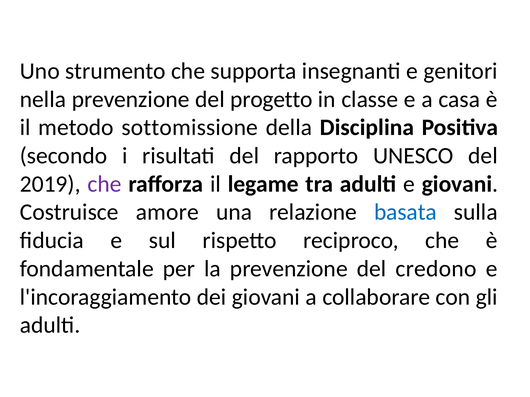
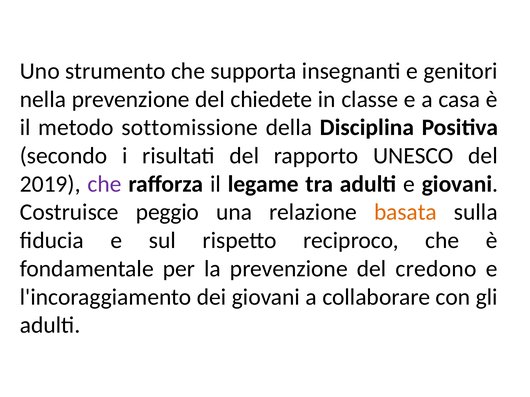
progetto: progetto -> chiedete (271, 99)
amore: amore -> peggio (167, 212)
basata colour: blue -> orange (405, 212)
